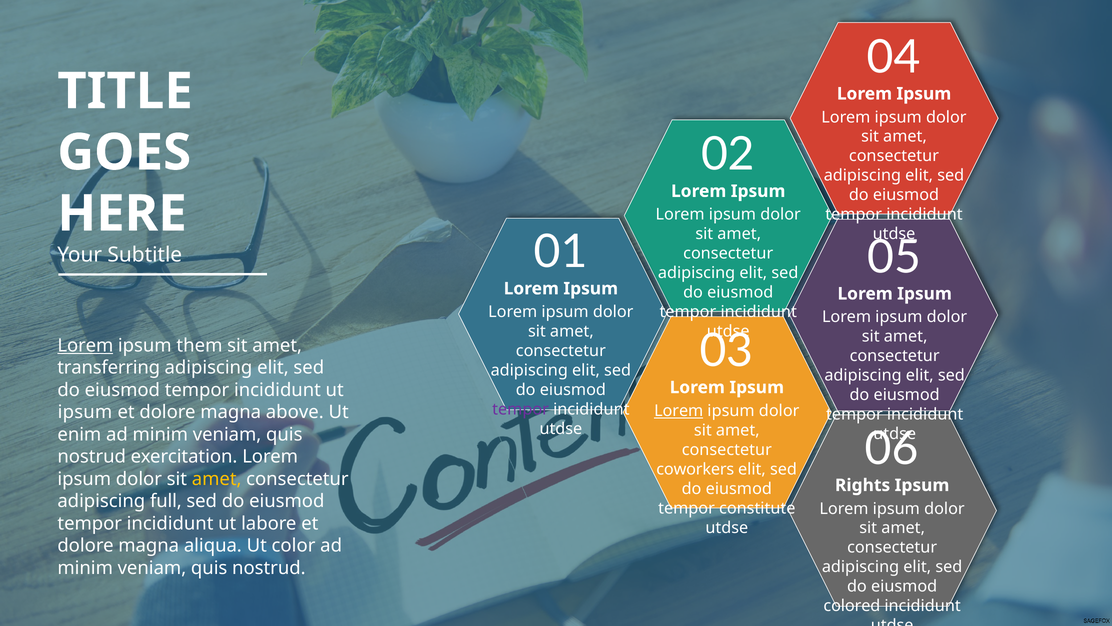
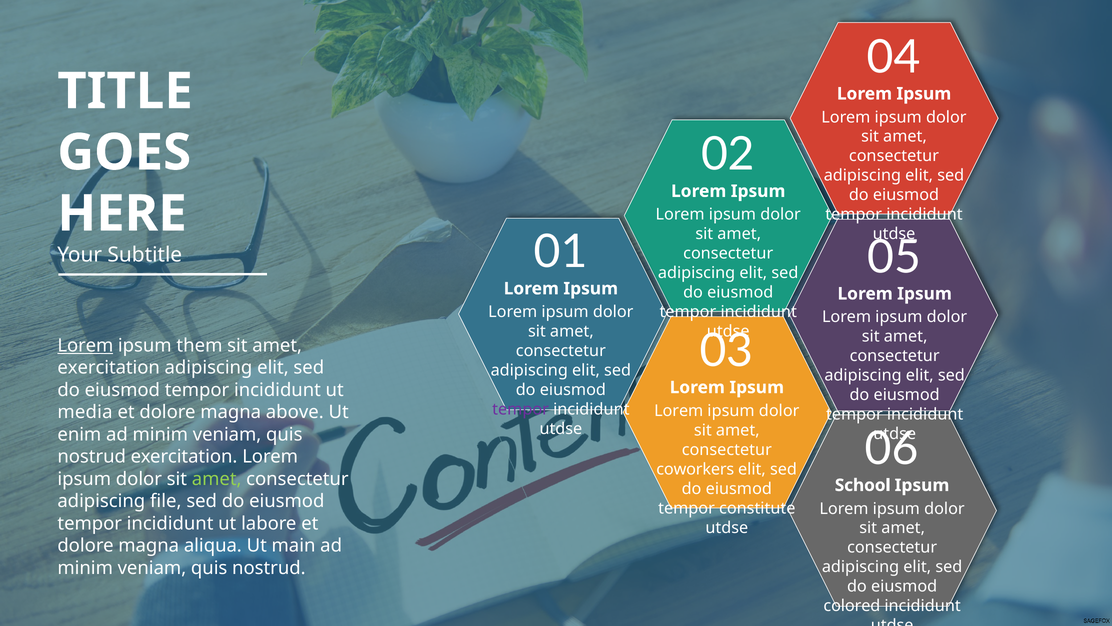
transferring: transferring -> exercitation (109, 367)
Lorem underline: present -> none (679, 410)
ipsum: ipsum -> media (85, 412)
amet colour: yellow -> light green (217, 479)
Rights: Rights -> School (863, 485)
full: full -> file (166, 501)
color: color -> main (294, 545)
